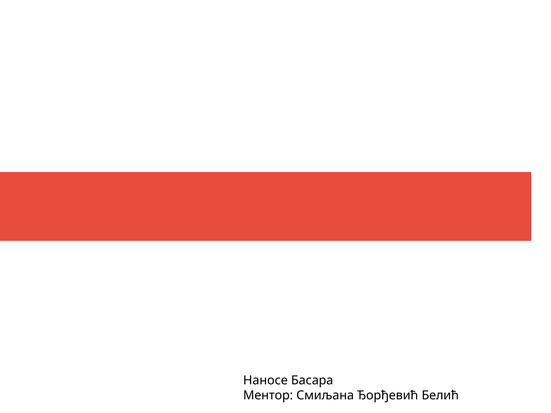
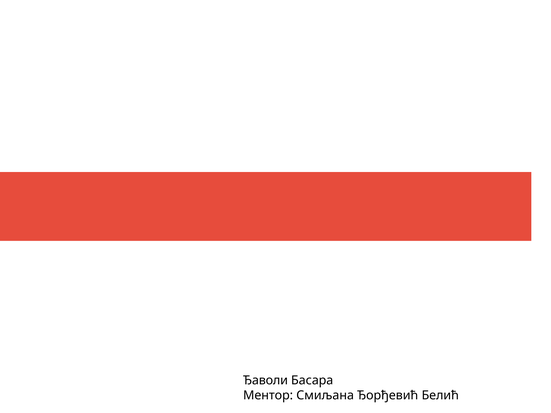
Наносе: Наносе -> Ђаволи (266, 381)
